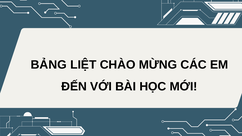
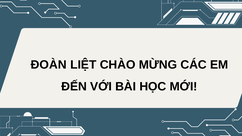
BẢNG: BẢNG -> ĐOÀN (49, 65)
